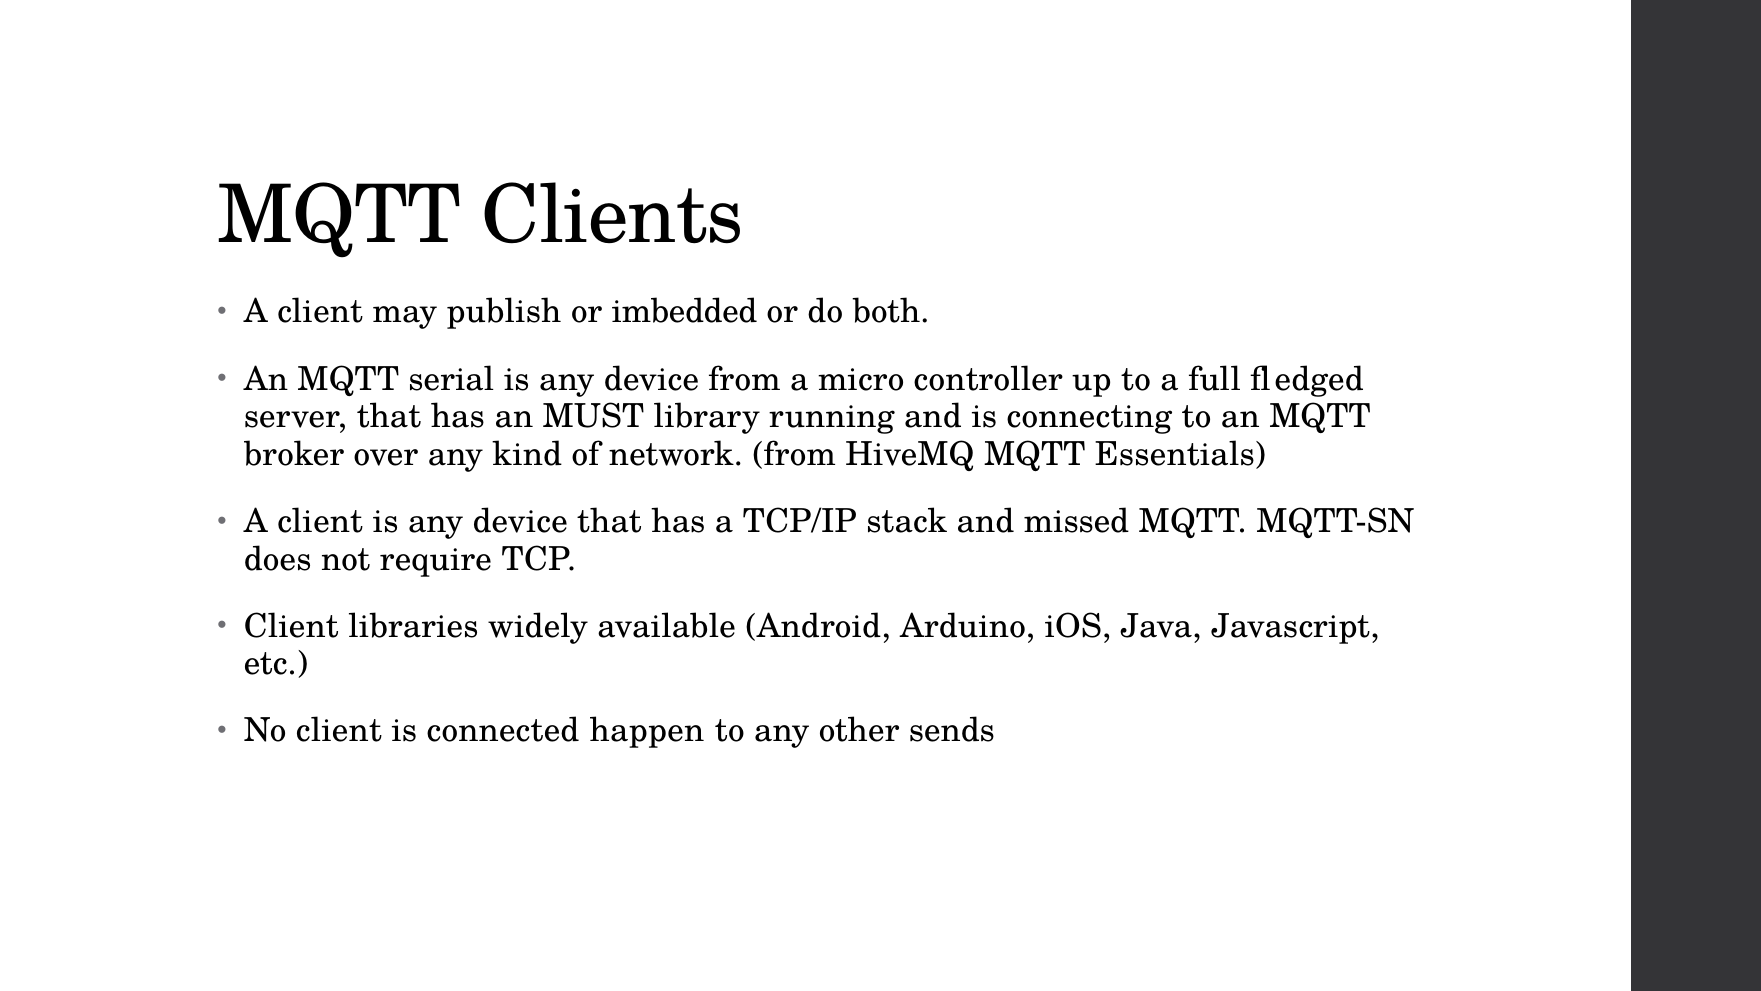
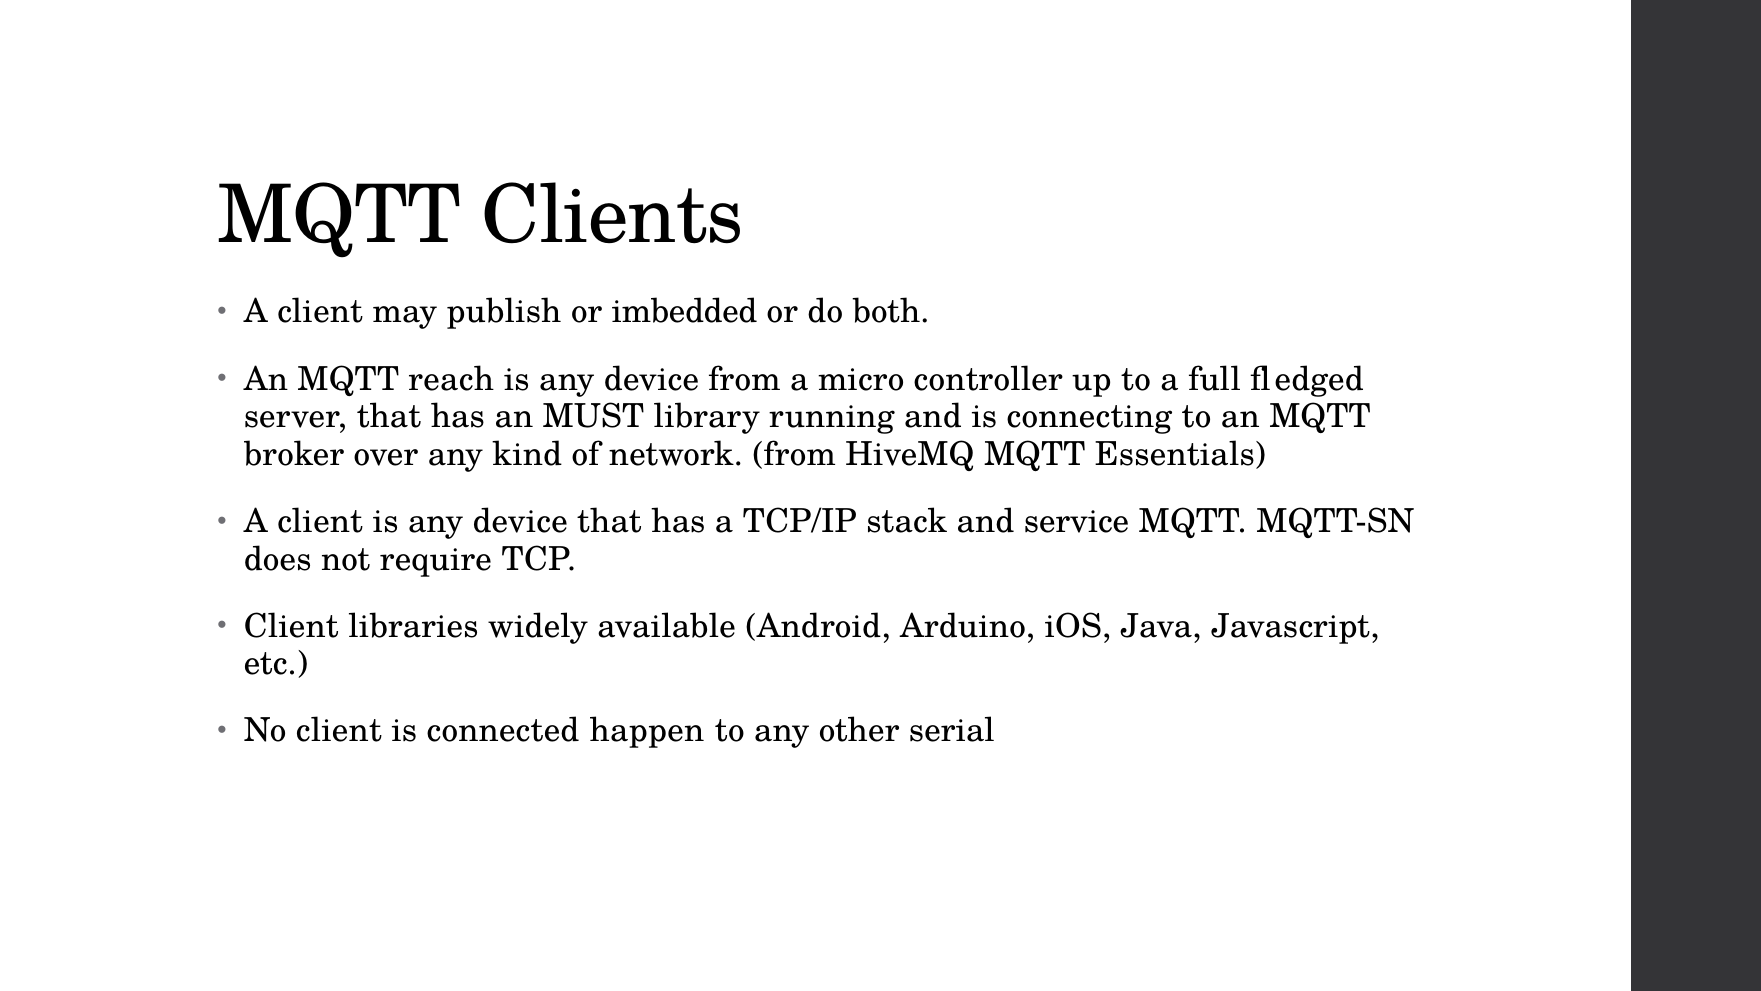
serial: serial -> reach (451, 379)
missed: missed -> service (1077, 521)
sends: sends -> serial (952, 731)
